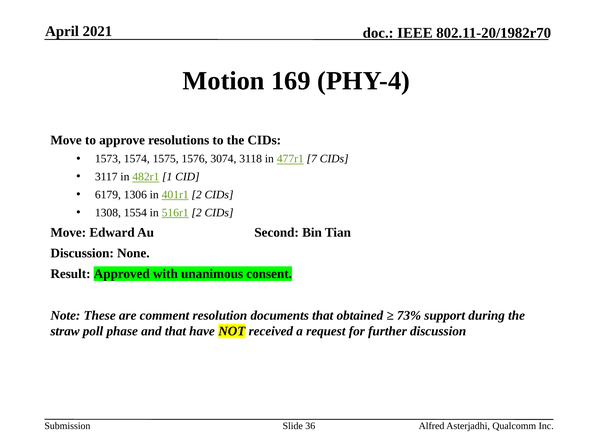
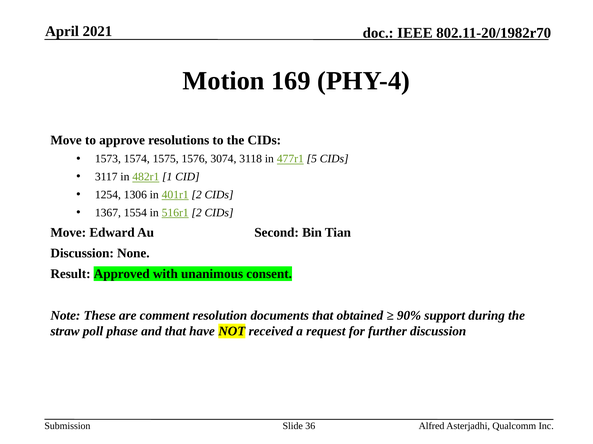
7: 7 -> 5 (312, 159)
6179: 6179 -> 1254 (108, 195)
1308: 1308 -> 1367 (108, 213)
73%: 73% -> 90% (409, 316)
